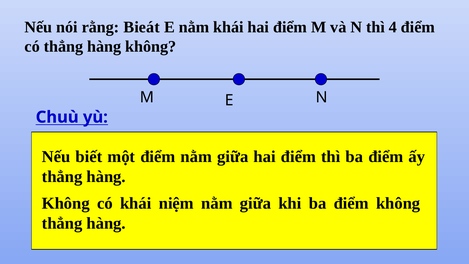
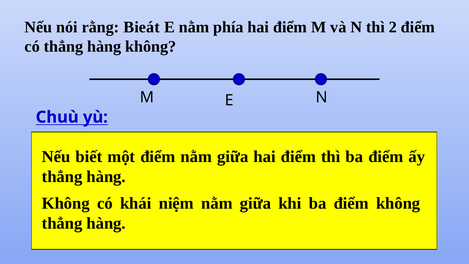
nằm khái: khái -> phía (228, 27)
4: 4 -> 2 (393, 27)
